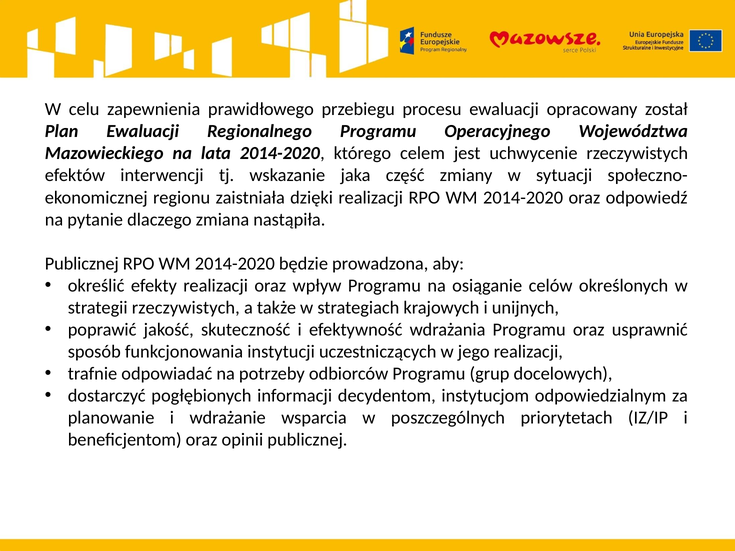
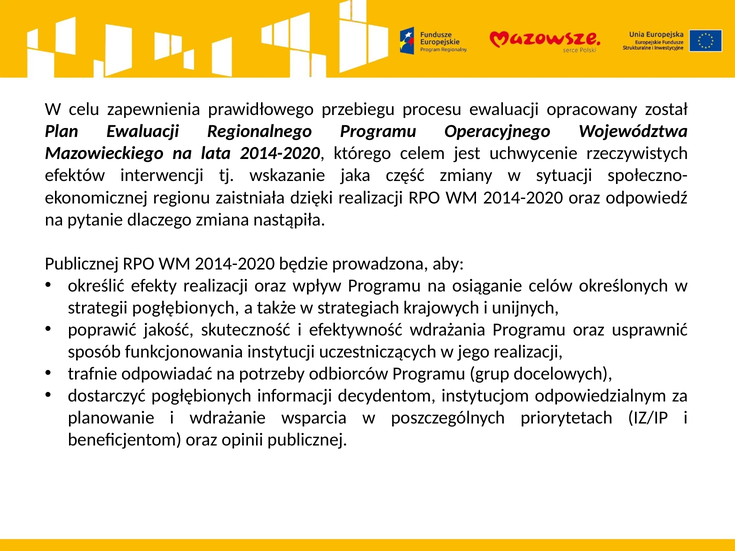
strategii rzeczywistych: rzeczywistych -> pogłębionych (186, 308)
